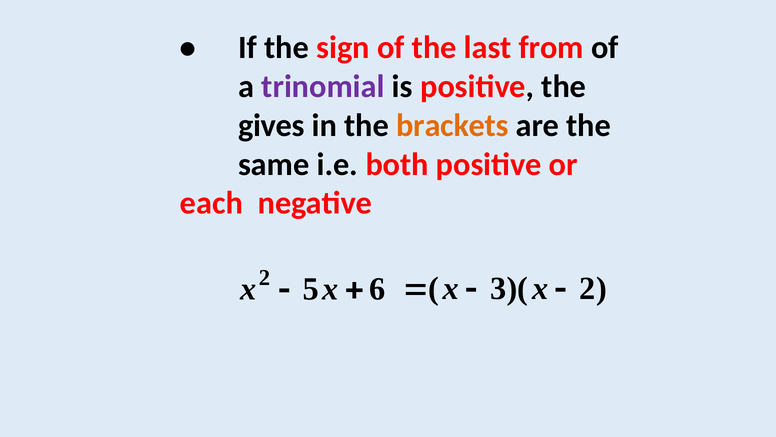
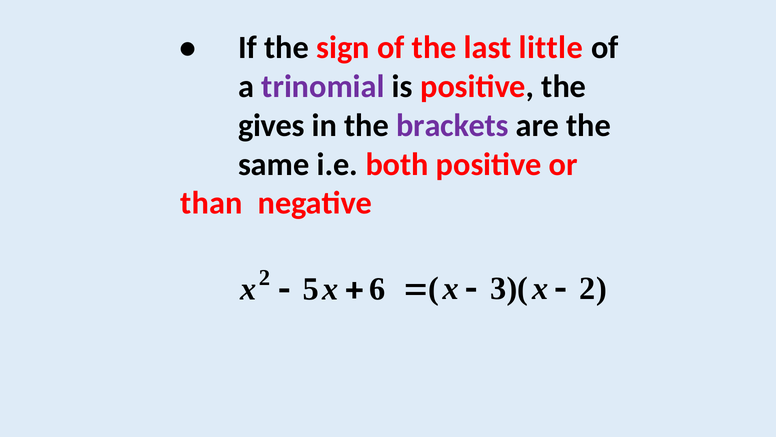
from: from -> little (551, 48)
brackets colour: orange -> purple (452, 125)
each: each -> than (211, 203)
